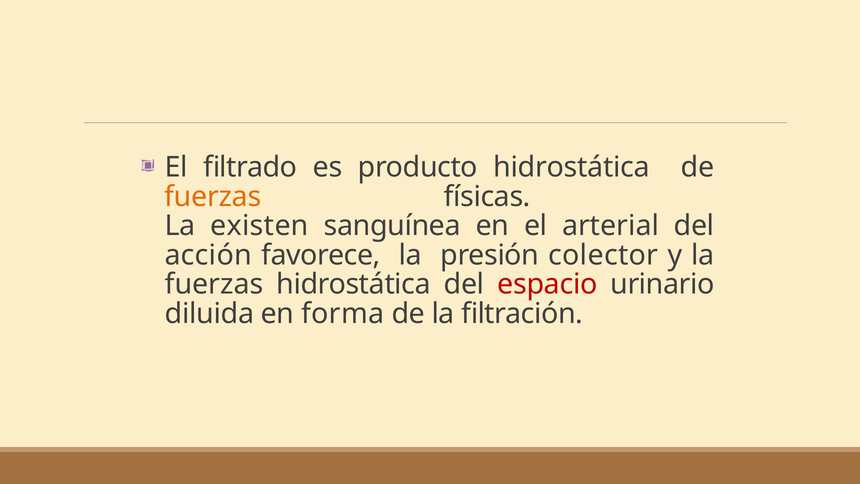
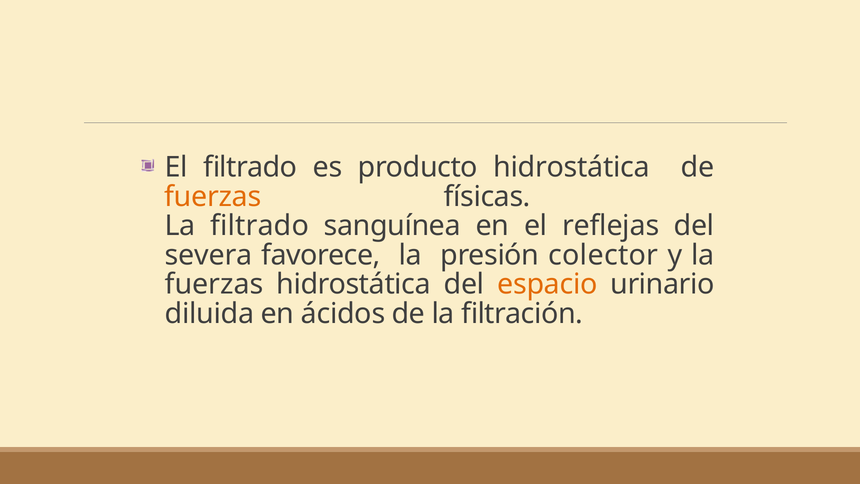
La existen: existen -> filtrado (260, 226)
arterial: arterial -> reflejas (611, 226)
acción: acción -> severa (209, 255)
espacio colour: red -> orange (547, 284)
forma: forma -> ácidos (343, 314)
